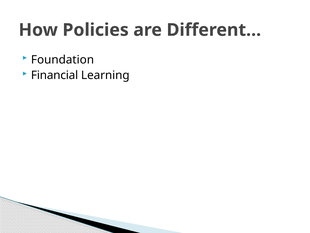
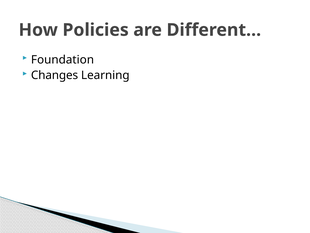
Financial: Financial -> Changes (55, 75)
